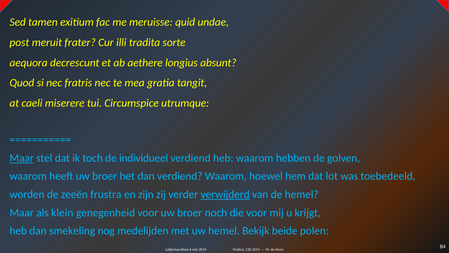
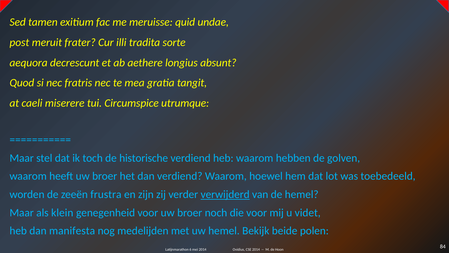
Maar underline: present -> none (22, 158)
individueel: individueel -> historische (144, 158)
krijgt: krijgt -> videt (308, 212)
smekeling: smekeling -> manifesta (72, 230)
